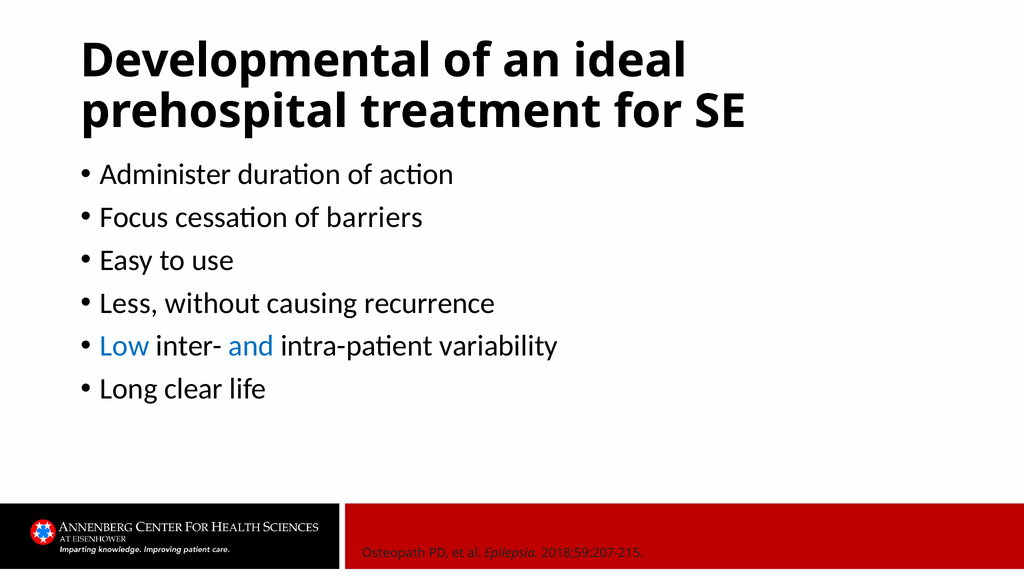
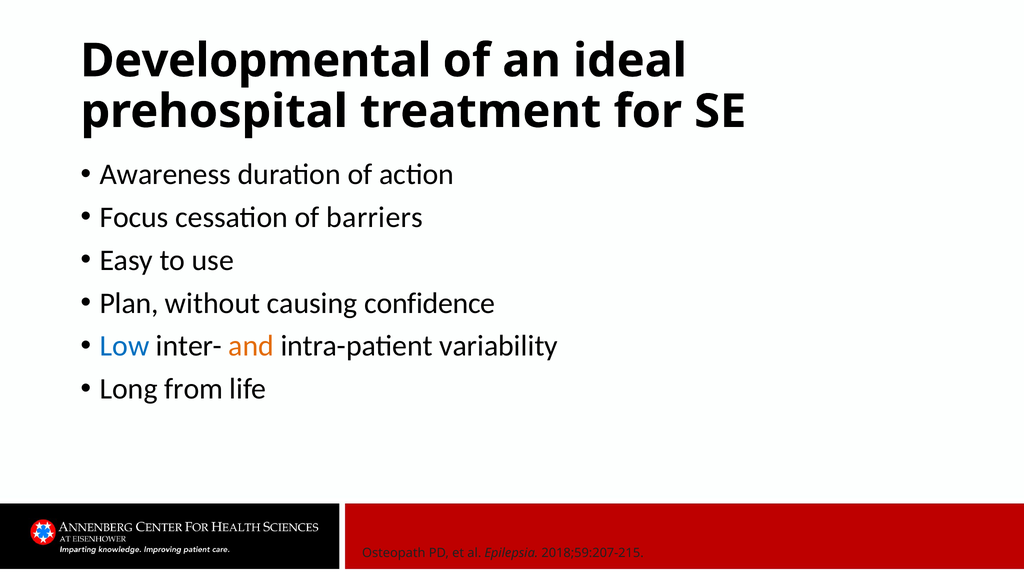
Administer: Administer -> Awareness (165, 174)
Less: Less -> Plan (129, 303)
recurrence: recurrence -> confidence (430, 303)
and colour: blue -> orange (251, 346)
clear: clear -> from (194, 389)
